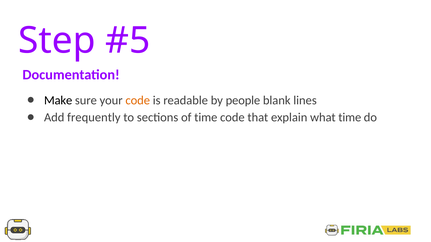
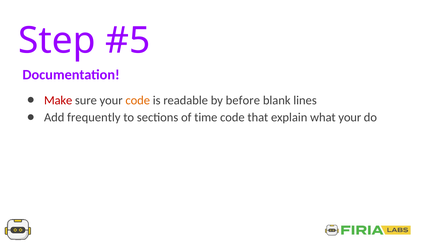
Make colour: black -> red (58, 100)
people: people -> before (243, 100)
what time: time -> your (350, 118)
